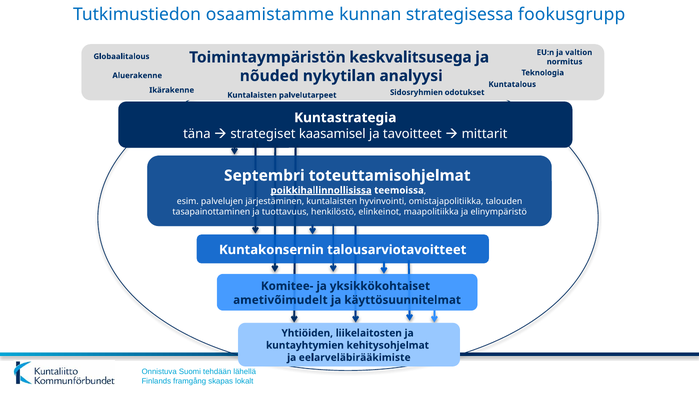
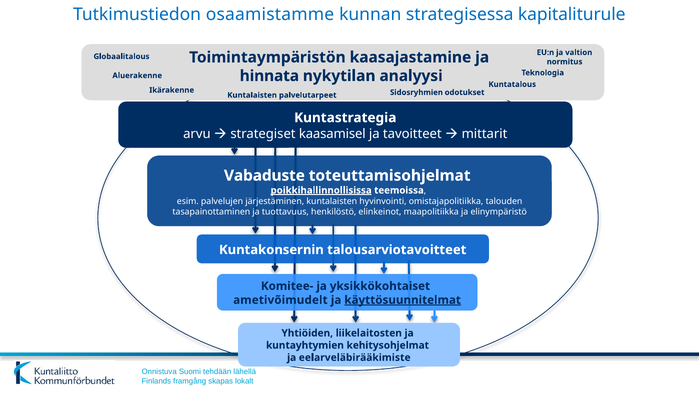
fookusgrupp: fookusgrupp -> kapitaliturule (572, 14)
keskvalitsusega: keskvalitsusega -> kaasajastamine (410, 57)
nõuded: nõuded -> hinnata (269, 76)
täna: täna -> arvu (197, 134)
Septembri: Septembri -> Vabaduste (264, 176)
käyttösuunnitelmat underline: none -> present (403, 300)
